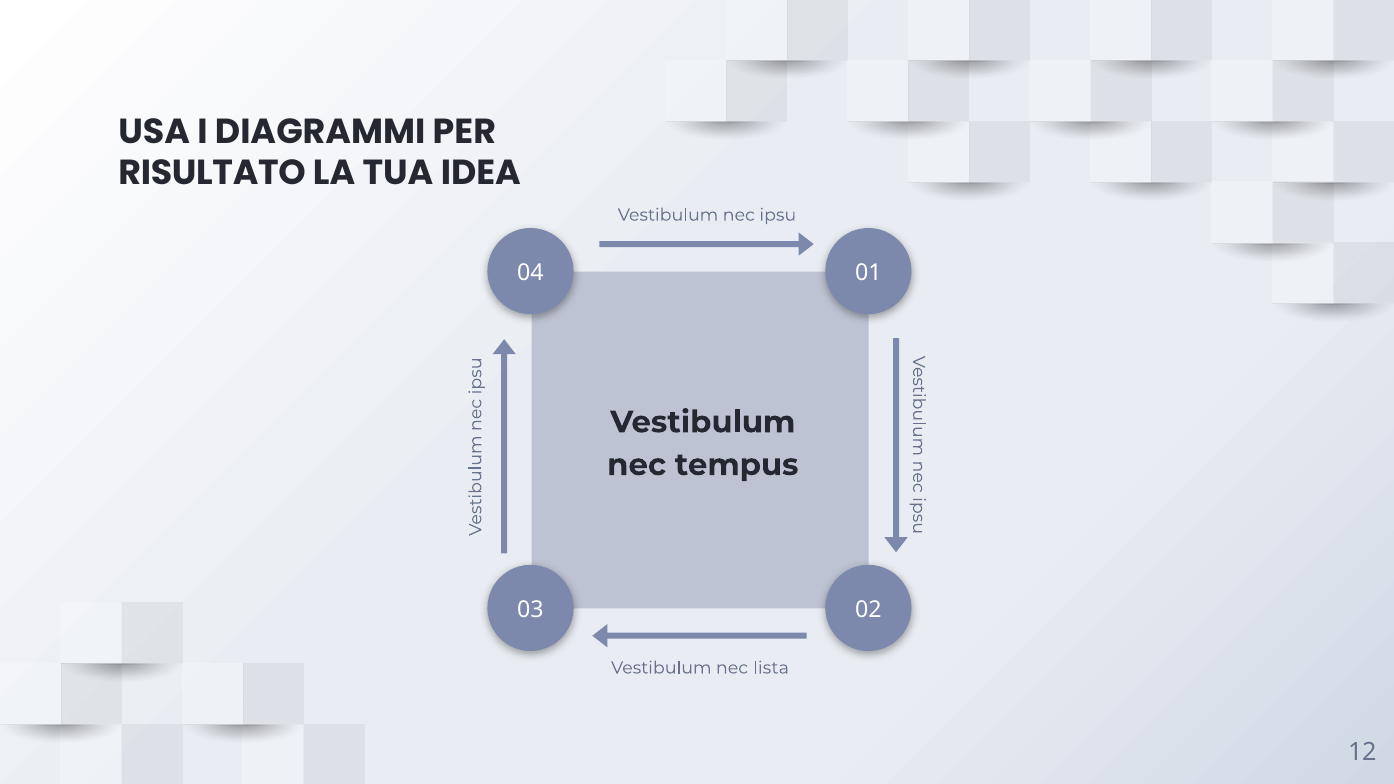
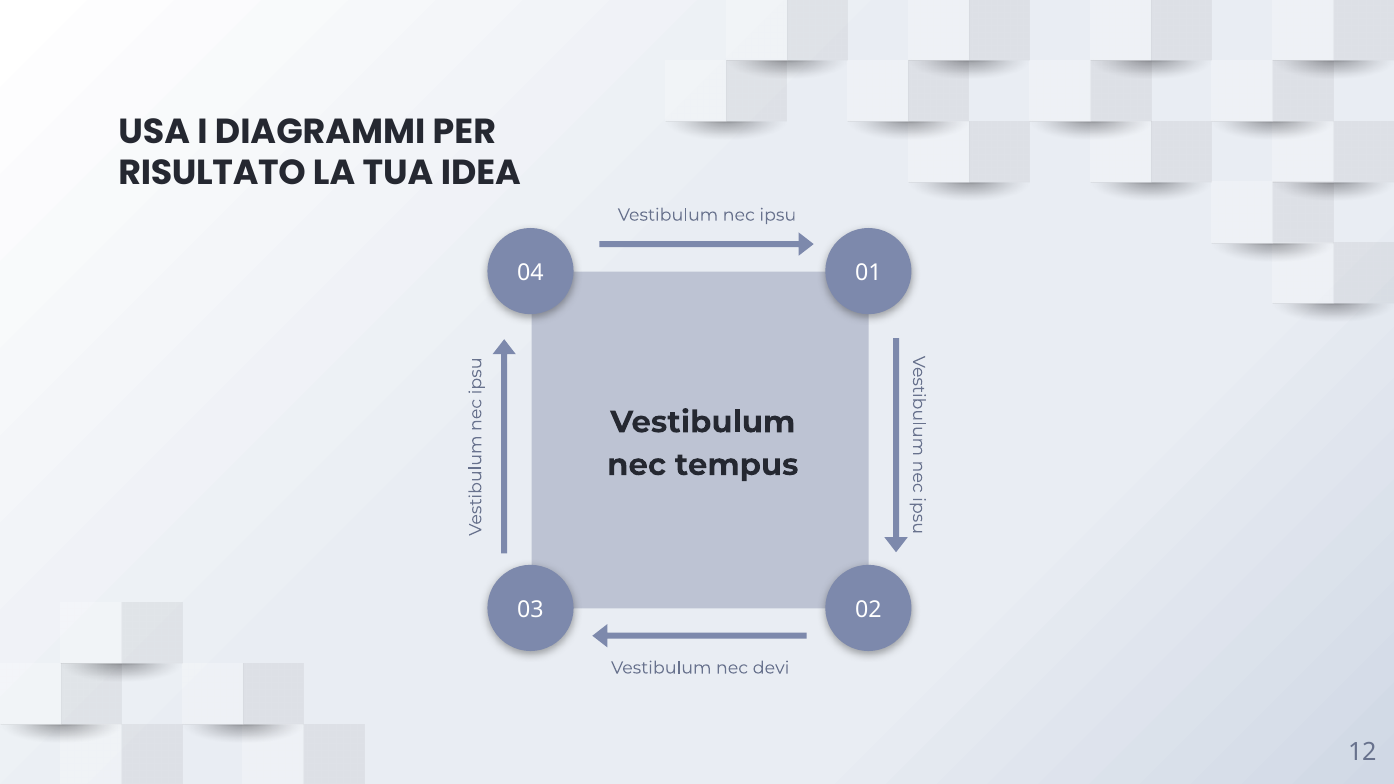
lista: lista -> devi (771, 668)
